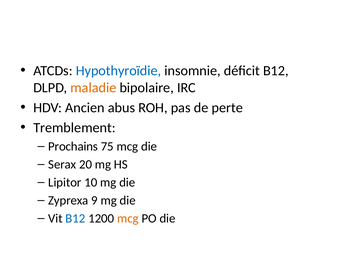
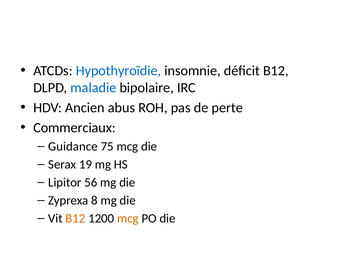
maladie colour: orange -> blue (93, 88)
Tremblement: Tremblement -> Commerciaux (74, 128)
Prochains: Prochains -> Guidance (73, 147)
20: 20 -> 19 (86, 165)
10: 10 -> 56 (91, 183)
9: 9 -> 8 (94, 201)
B12 colour: blue -> orange (75, 219)
